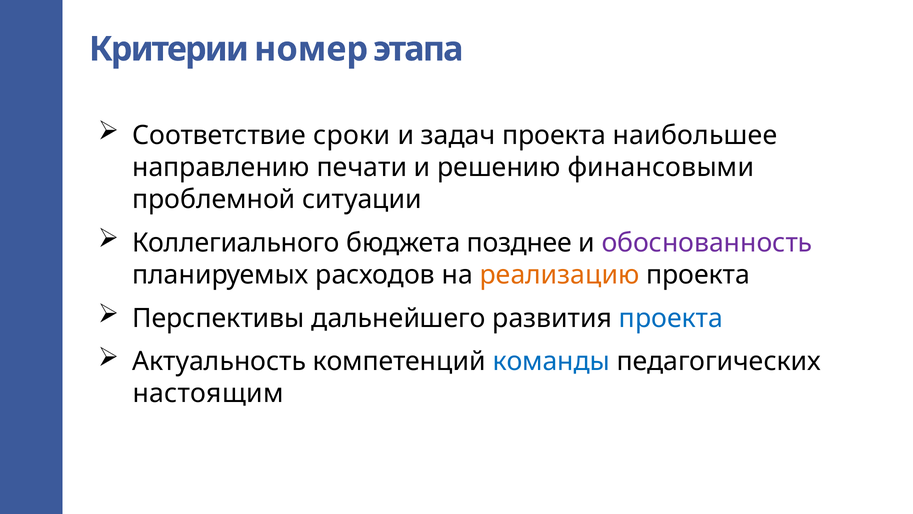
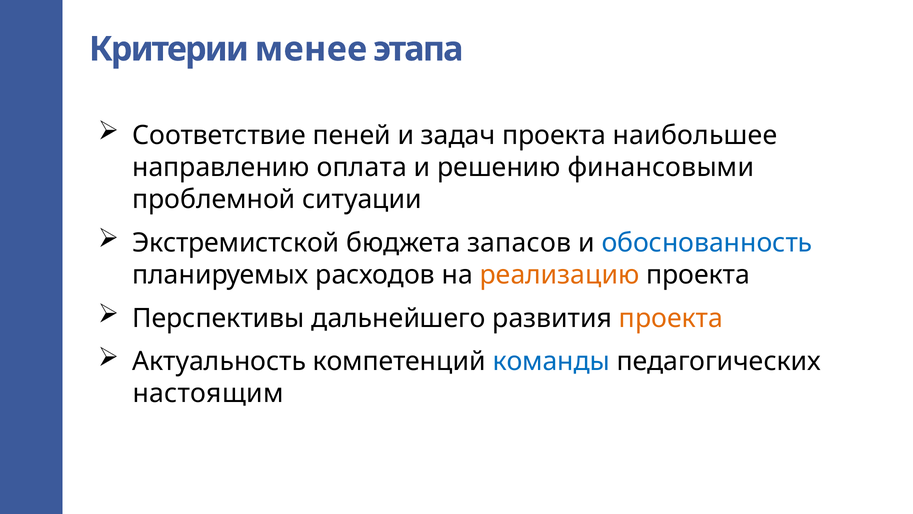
номер: номер -> менее (311, 49)
сроки: сроки -> пеней (352, 135)
печати: печати -> оплата (362, 167)
Коллегиального: Коллегиального -> Экстремистской (236, 243)
позднее: позднее -> запасов (519, 243)
обоснованность colour: purple -> blue (707, 243)
проекта colour: blue -> orange (671, 318)
